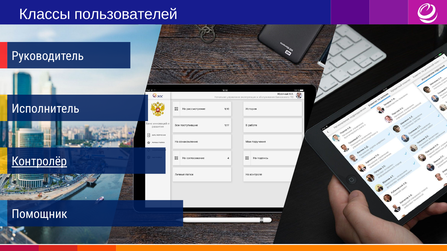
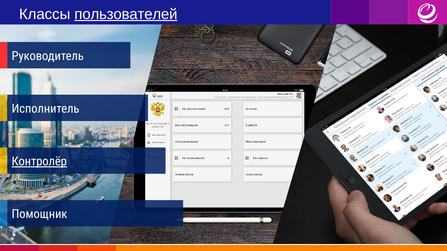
пользователей underline: none -> present (126, 14)
